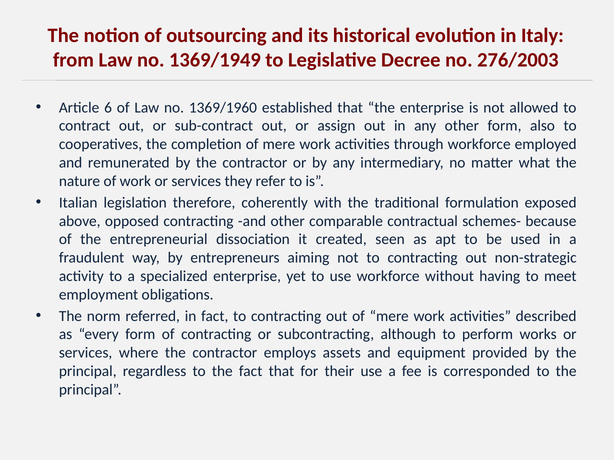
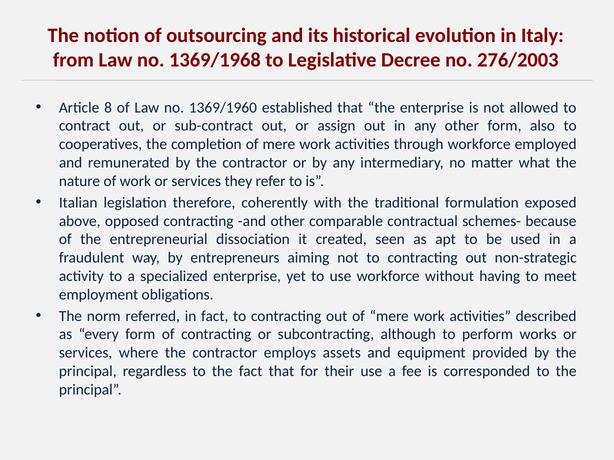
1369/1949: 1369/1949 -> 1369/1968 (215, 60)
6: 6 -> 8 (108, 108)
